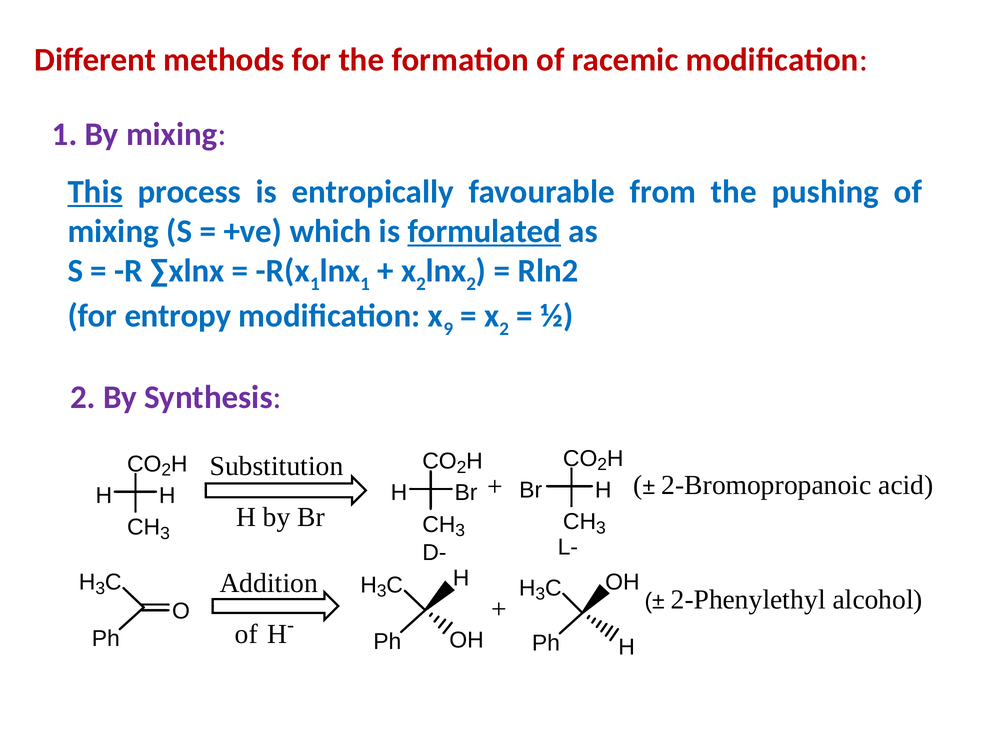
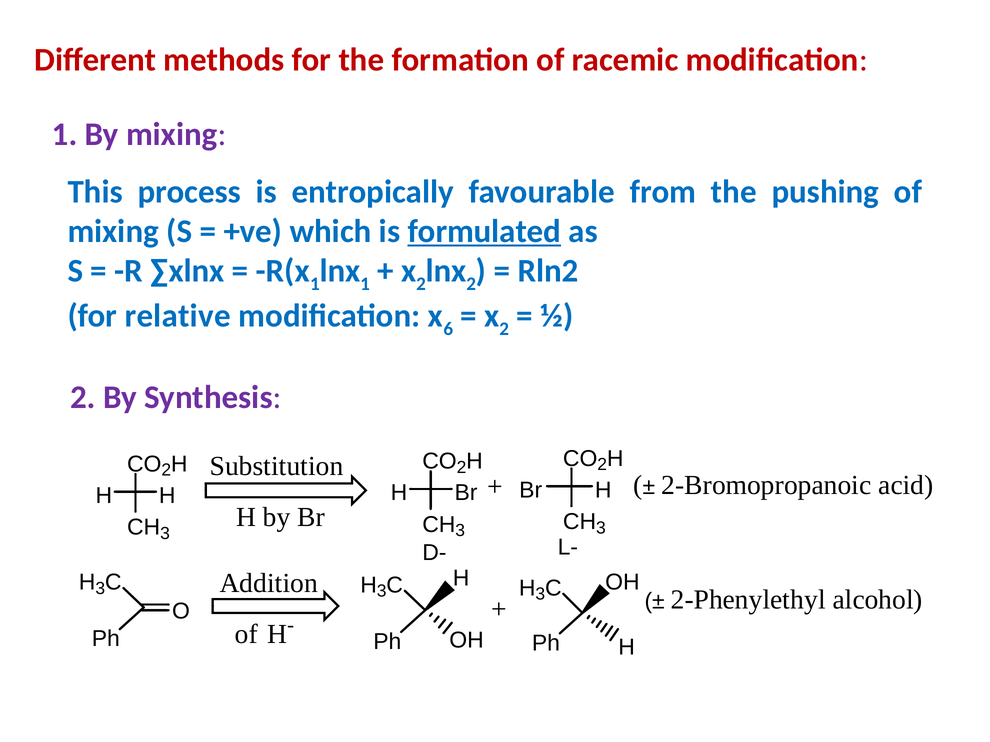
This underline: present -> none (95, 192)
entropy: entropy -> relative (178, 316)
9: 9 -> 6 (448, 329)
